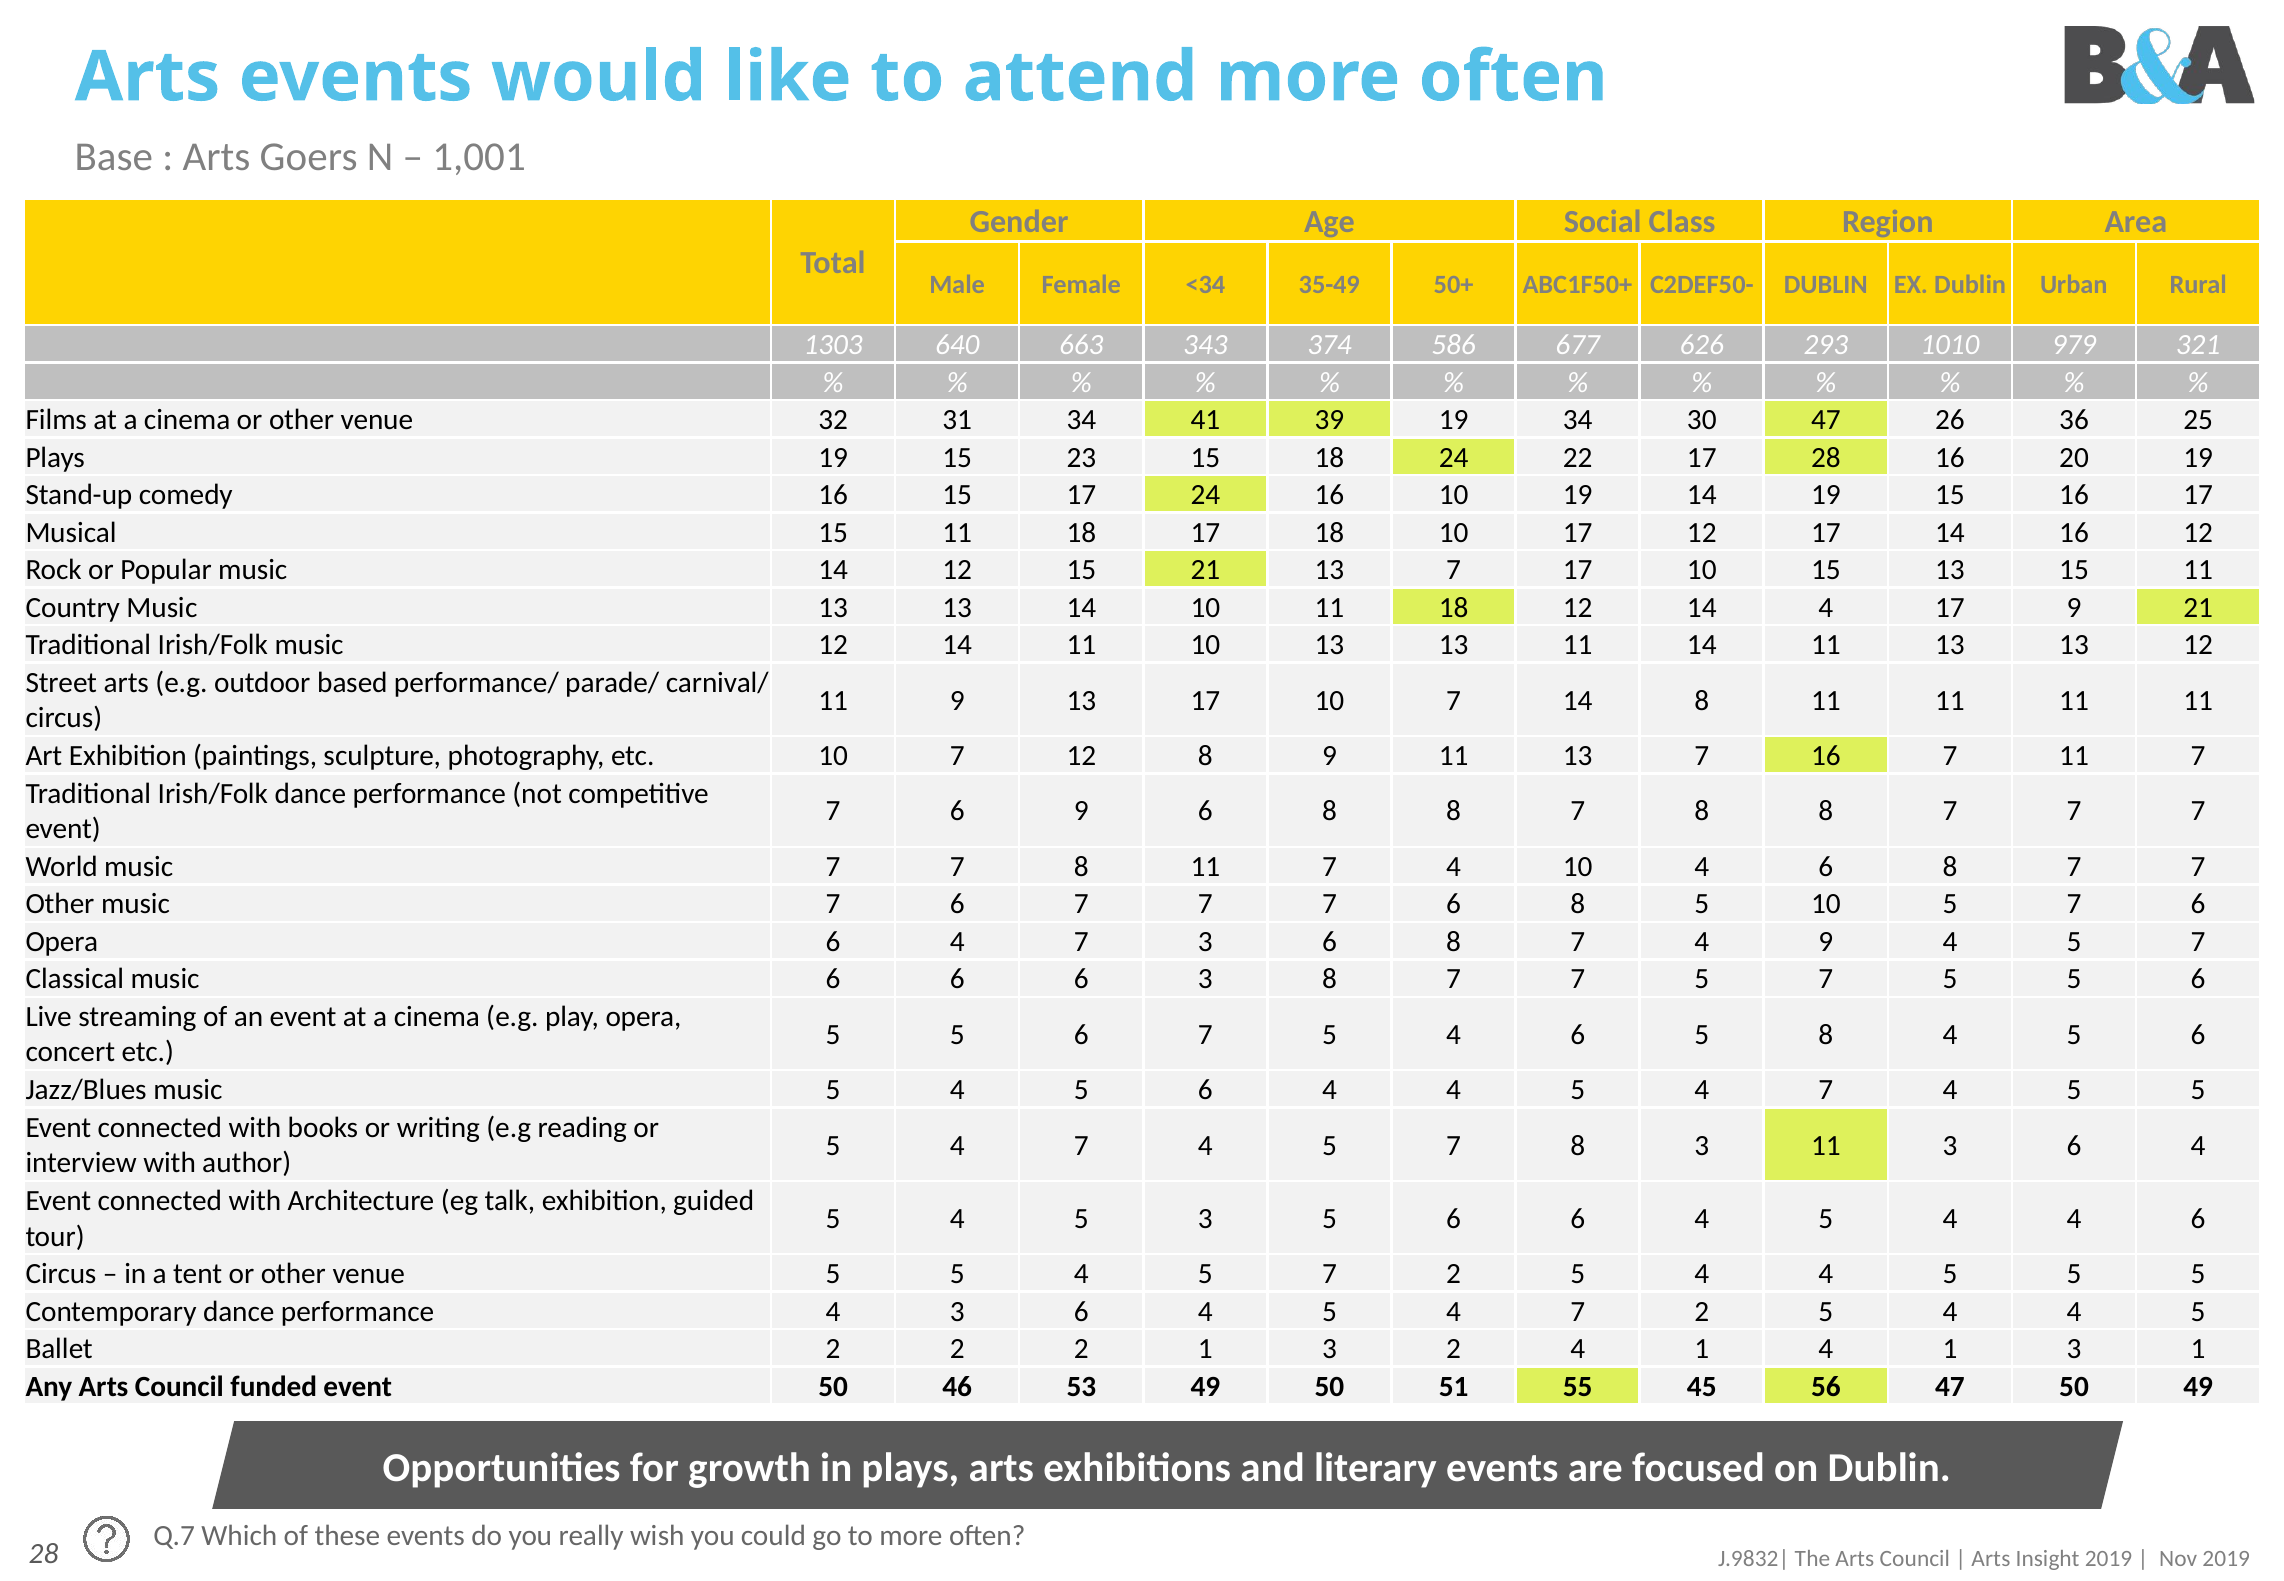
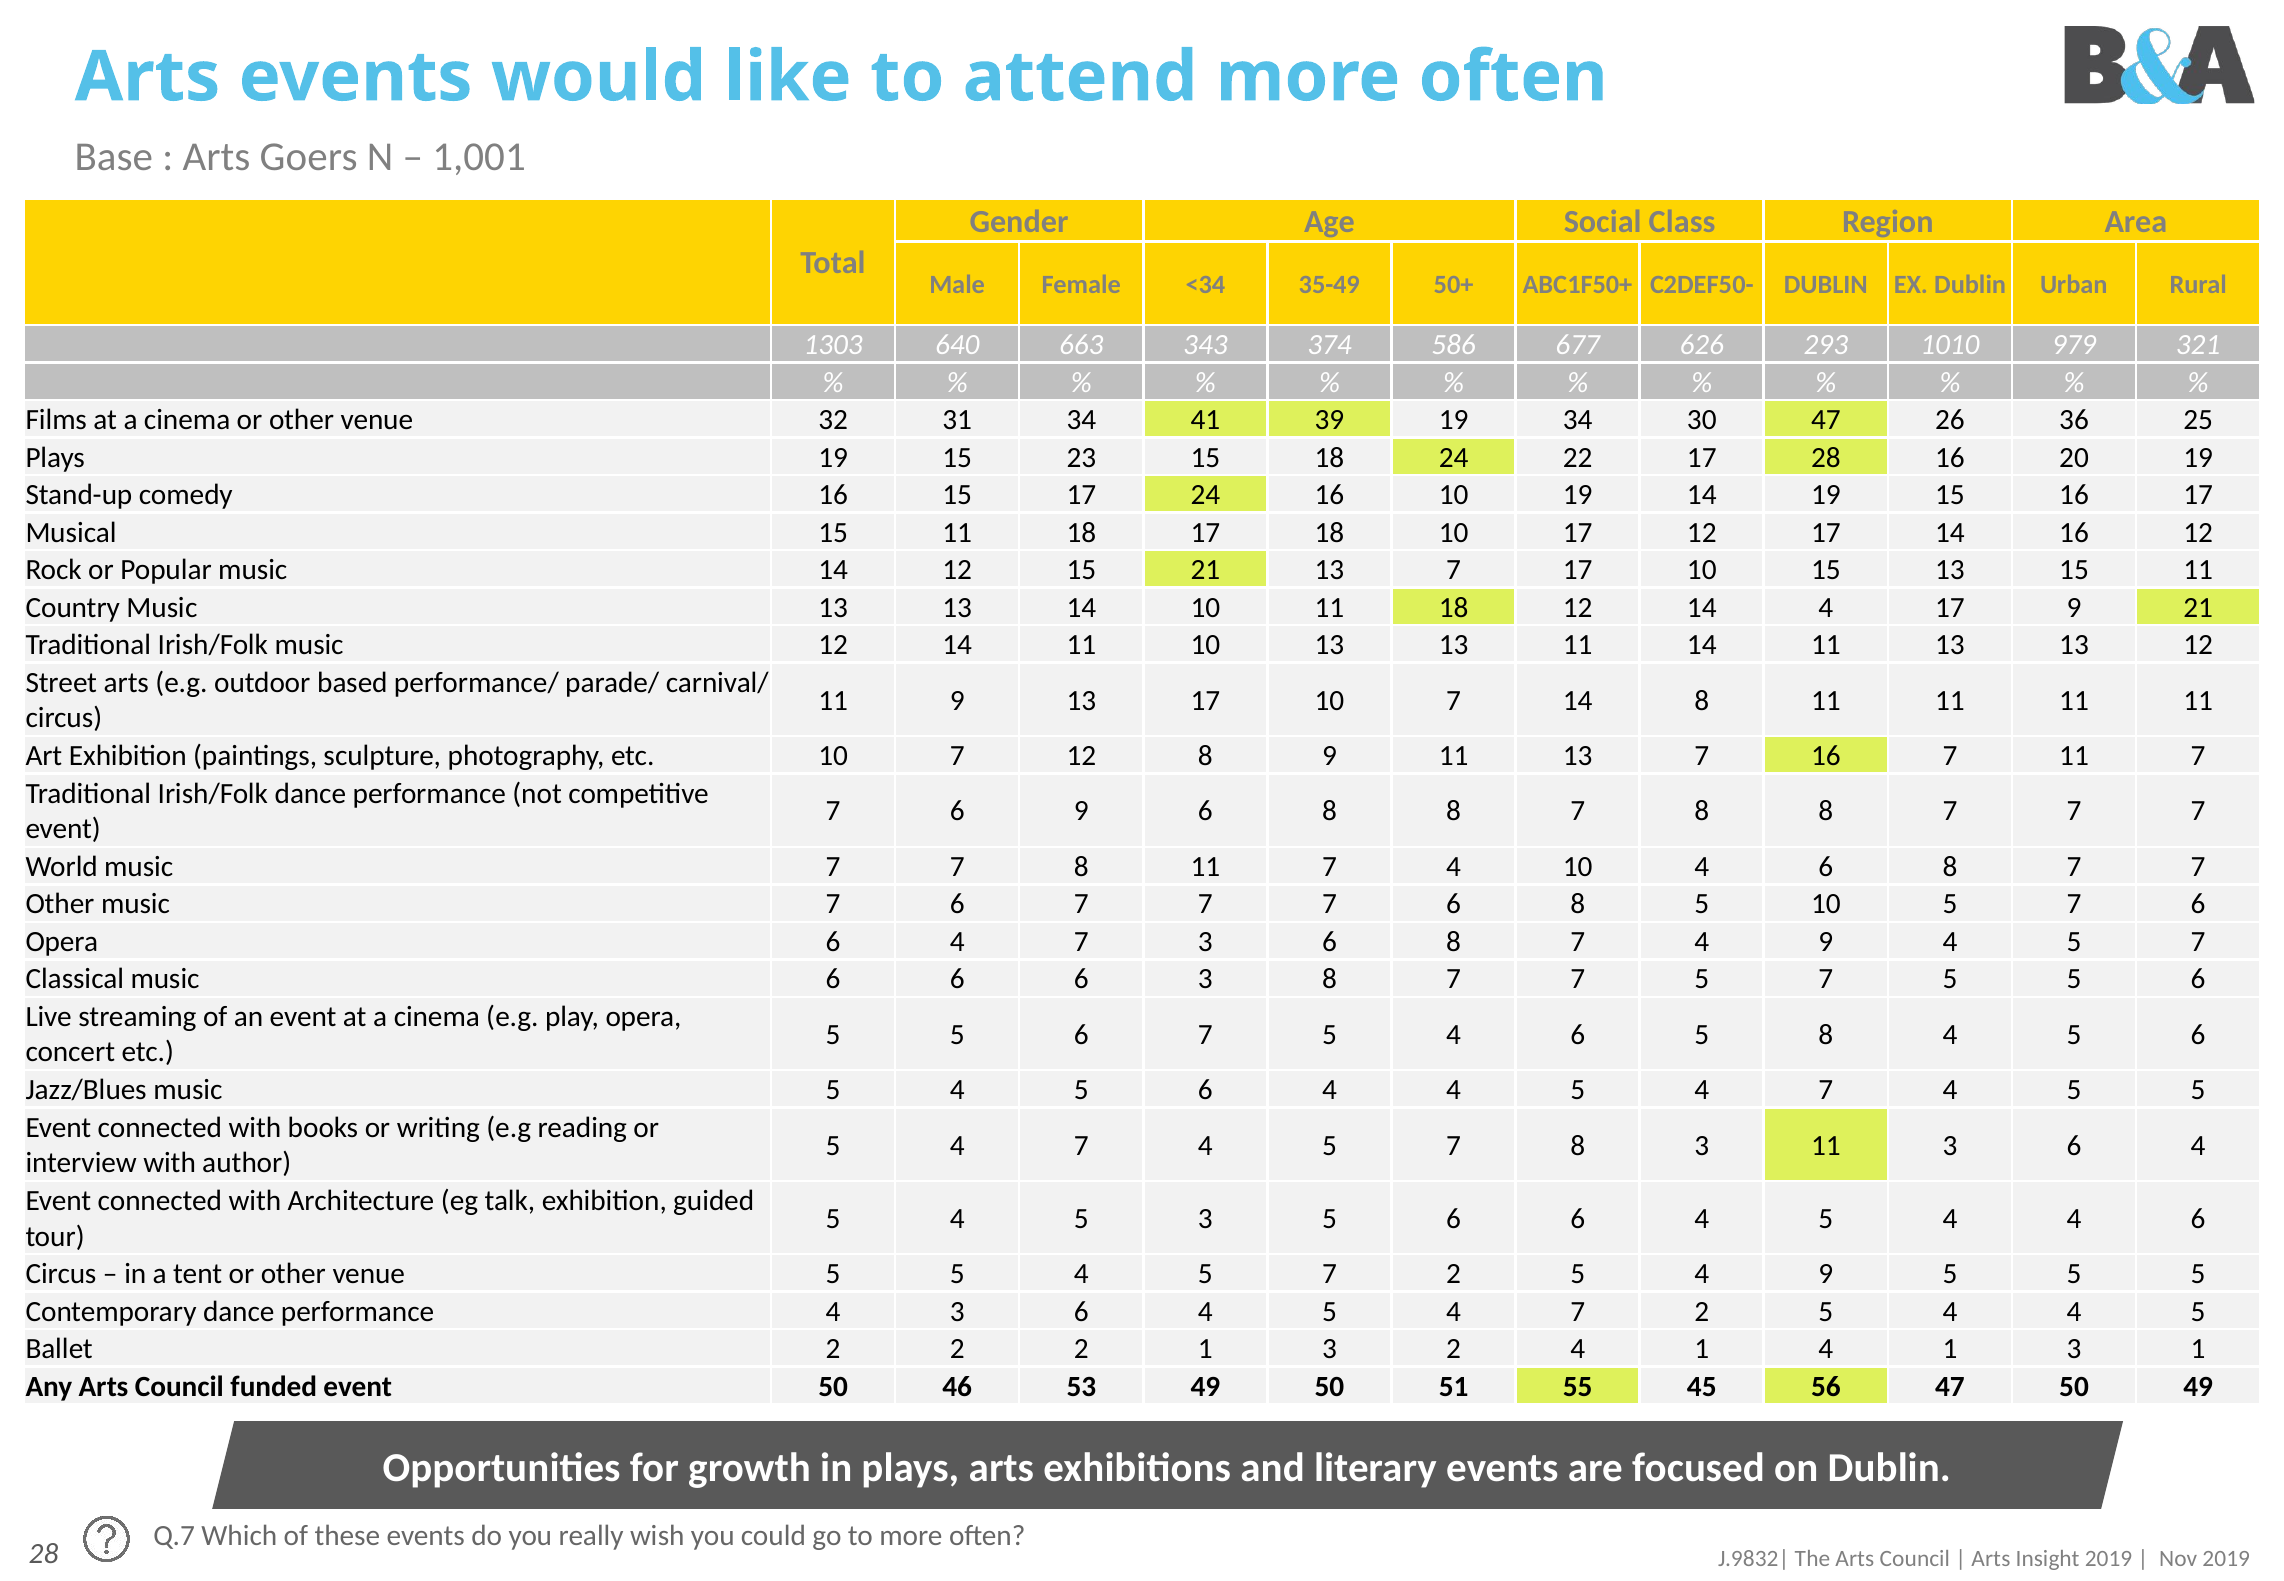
4: 4 -> 9 (1826, 1274)
